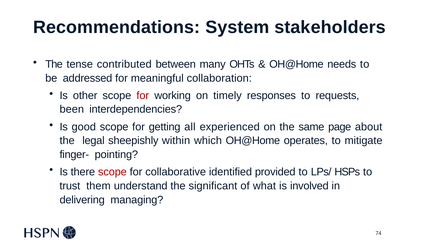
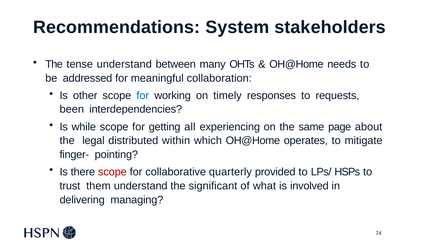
tense contributed: contributed -> understand (124, 64)
for colour: red -> blue (143, 96)
good: good -> while (84, 127)
experienced: experienced -> experiencing (230, 127)
sheepishly: sheepishly -> distributed (133, 141)
identified: identified -> quarterly (230, 172)
